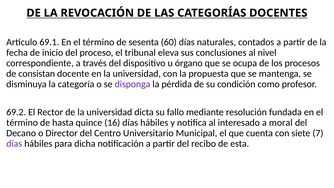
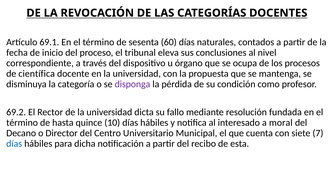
consistan: consistan -> científica (37, 74)
16: 16 -> 10 (112, 123)
días colour: purple -> blue (14, 144)
